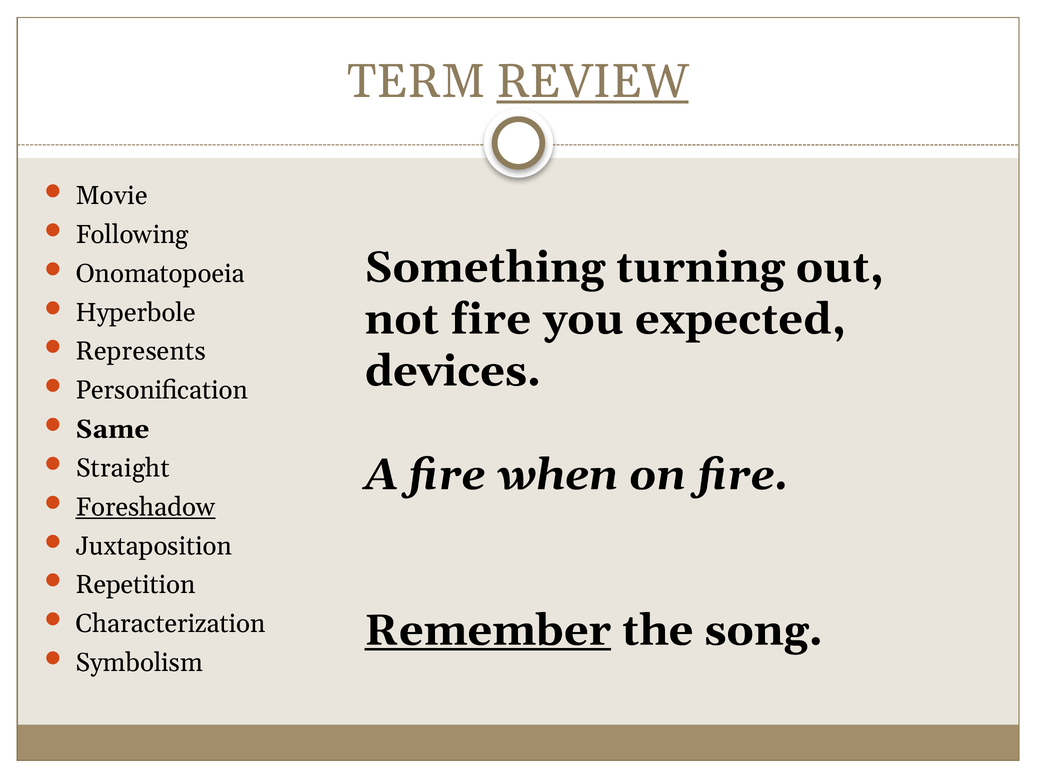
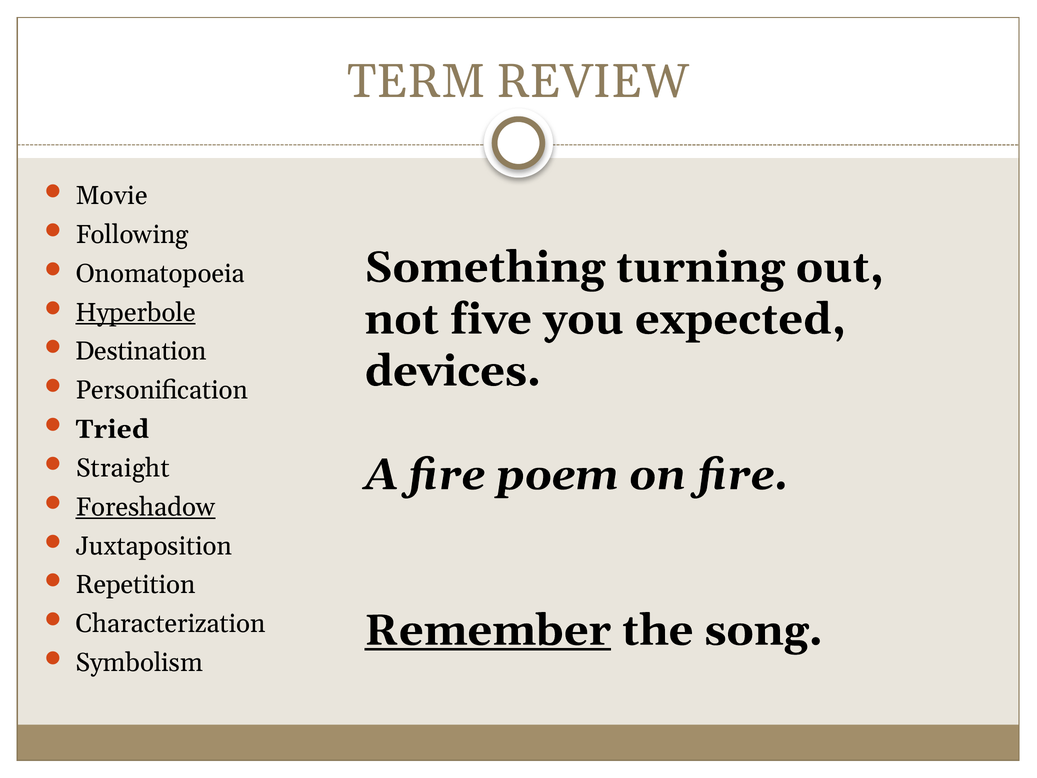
REVIEW underline: present -> none (593, 82)
Hyperbole underline: none -> present (136, 312)
not fire: fire -> five (491, 319)
Represents: Represents -> Destination (141, 351)
Same: Same -> Tried (112, 429)
when: when -> poem (558, 475)
